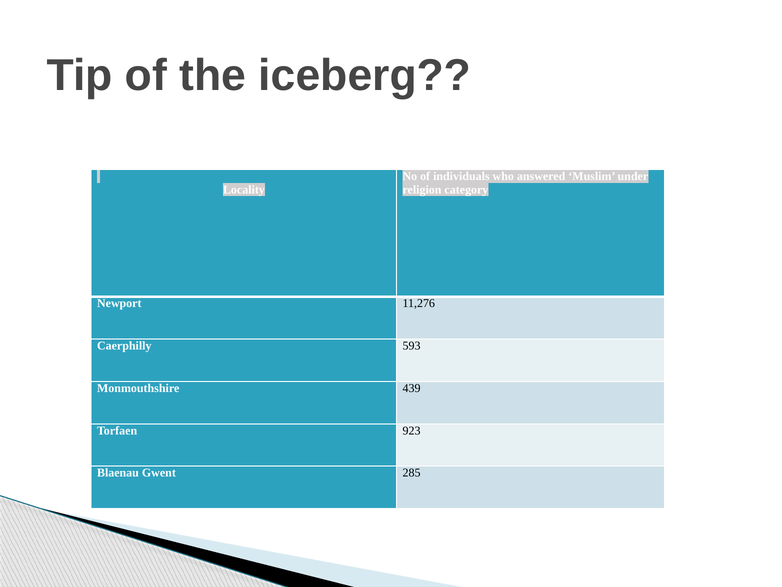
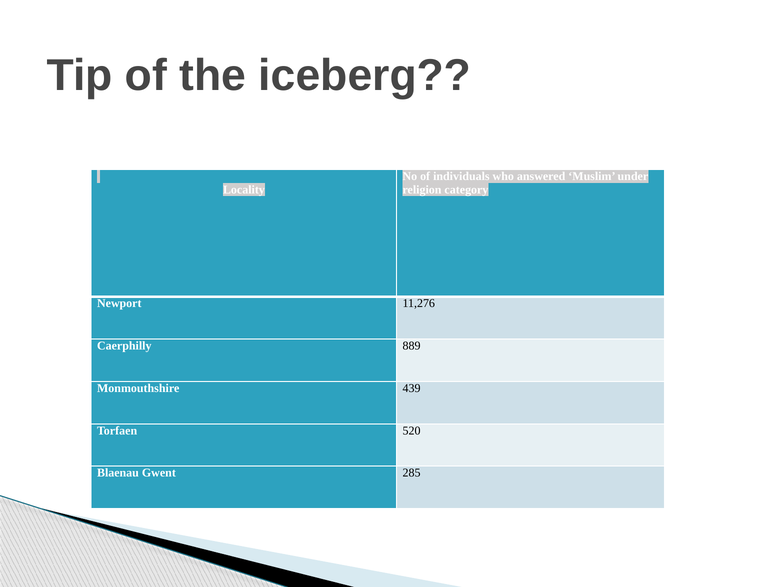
593: 593 -> 889 (412, 346)
923: 923 -> 520 (412, 430)
